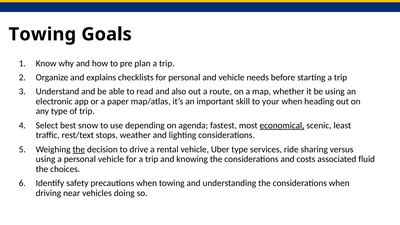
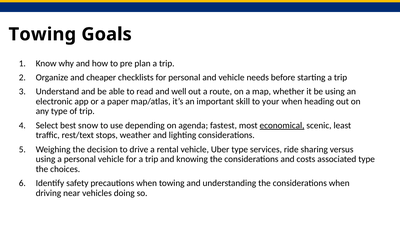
explains: explains -> cheaper (101, 77)
also: also -> well (179, 91)
the underline: present -> none (79, 149)
associated fluid: fluid -> type (367, 159)
